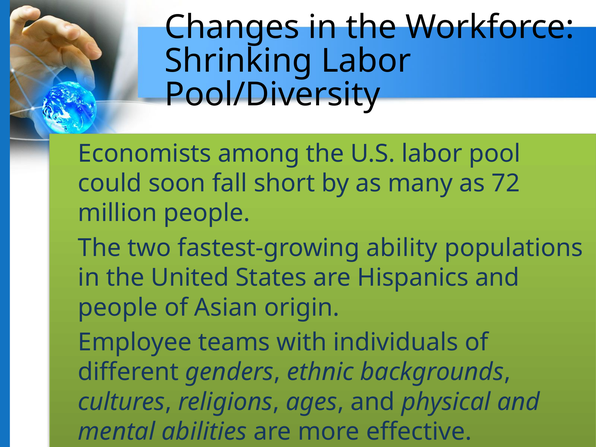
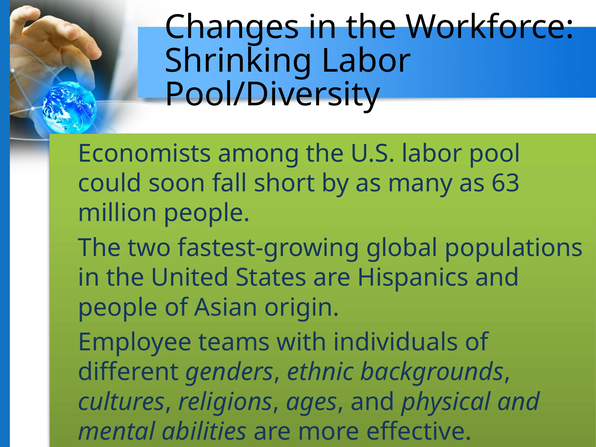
72: 72 -> 63 (506, 183)
ability: ability -> global (402, 248)
